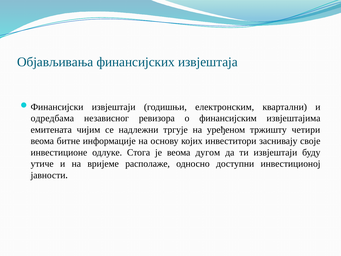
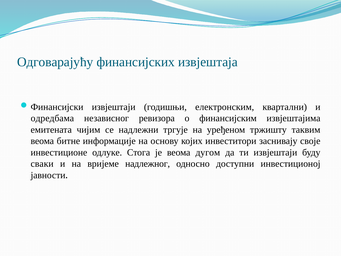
Објављивања: Објављивања -> Одговарајућу (55, 62)
четири: четири -> таквим (306, 130)
утиче: утиче -> сваки (42, 164)
располаже: располаже -> надлежног (148, 164)
